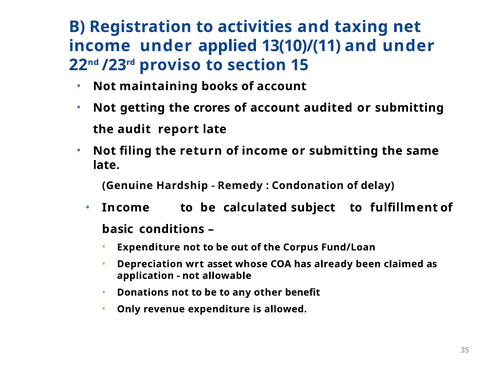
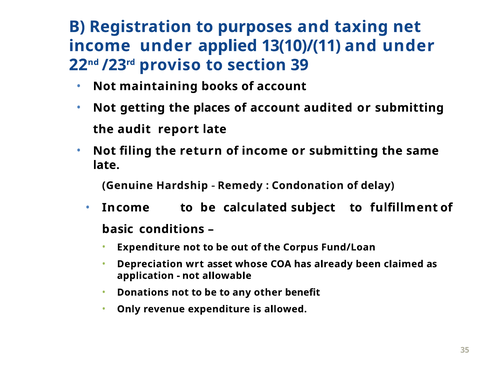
activities: activities -> purposes (255, 27)
15: 15 -> 39 (300, 65)
crores: crores -> places (212, 108)
